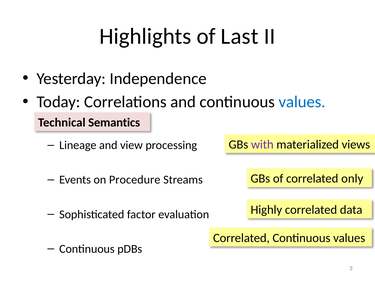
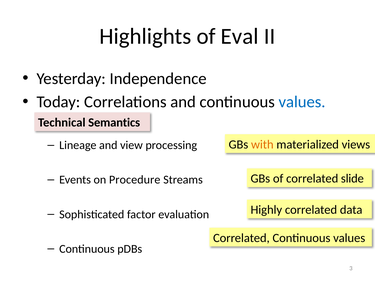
Last: Last -> Eval (240, 36)
with colour: purple -> orange (262, 145)
only: only -> slide (352, 179)
